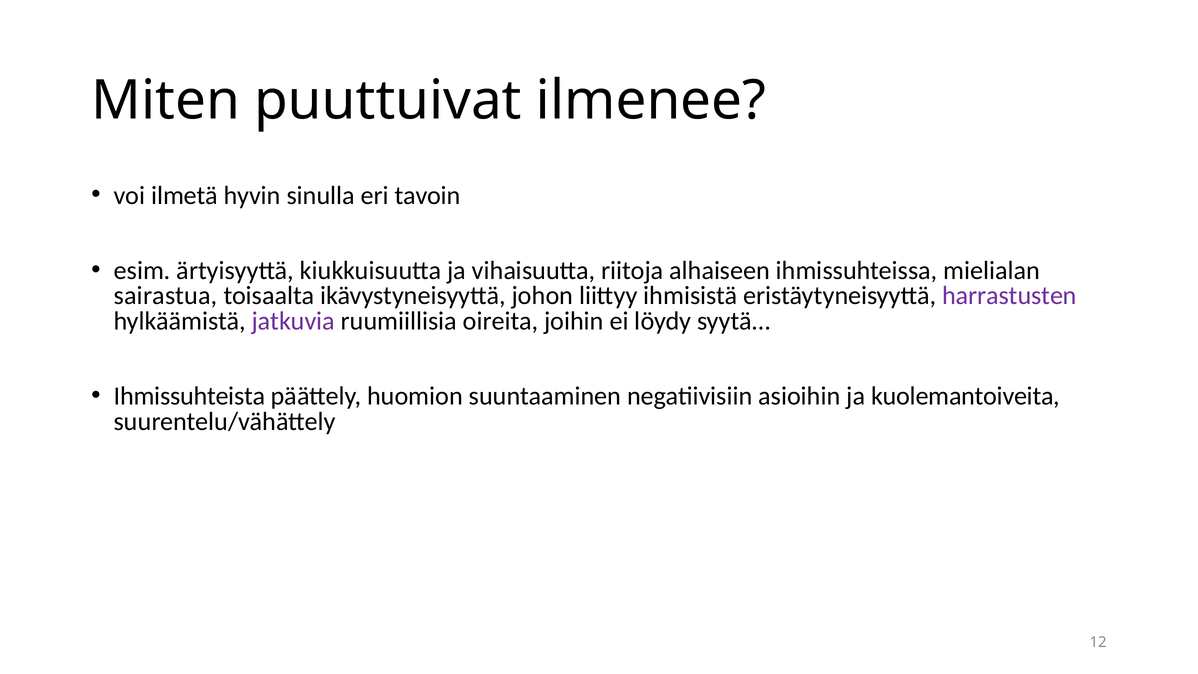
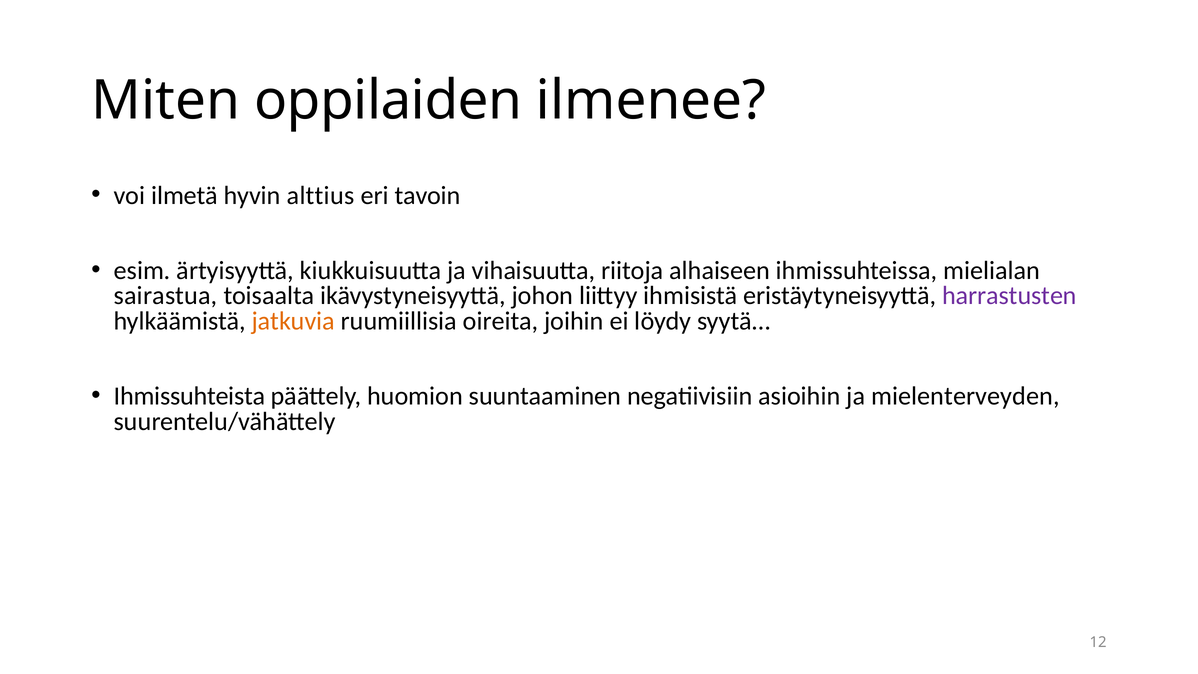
puuttuivat: puuttuivat -> oppilaiden (388, 101)
sinulla: sinulla -> alttius (321, 195)
jatkuvia colour: purple -> orange (293, 321)
kuolemantoiveita: kuolemantoiveita -> mielenterveyden (965, 396)
